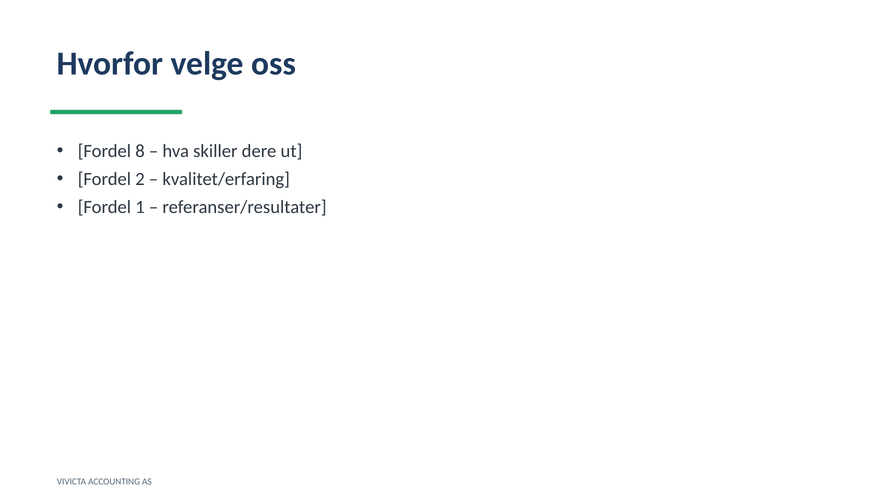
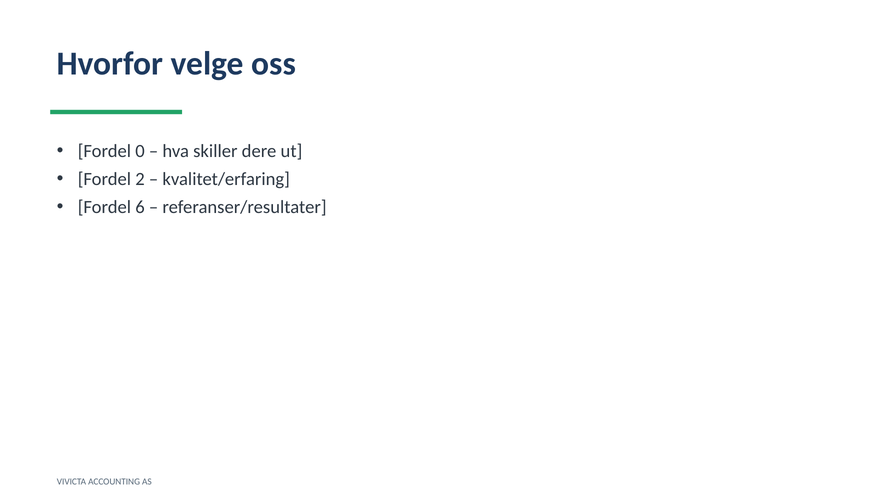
8: 8 -> 0 (140, 151)
1: 1 -> 6 (140, 207)
